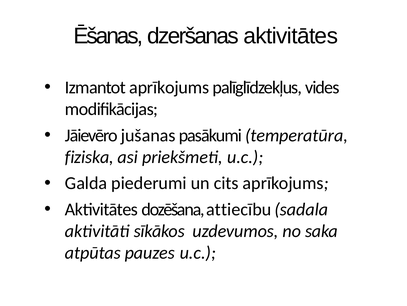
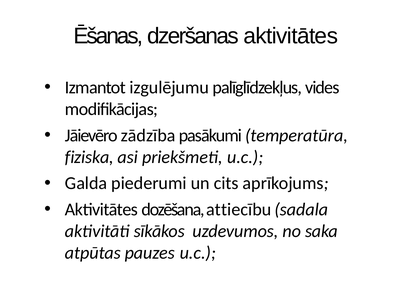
Izmantot aprīkojums: aprīkojums -> izgulējumu (169, 87)
jušanas: jušanas -> zādzība (148, 135)
